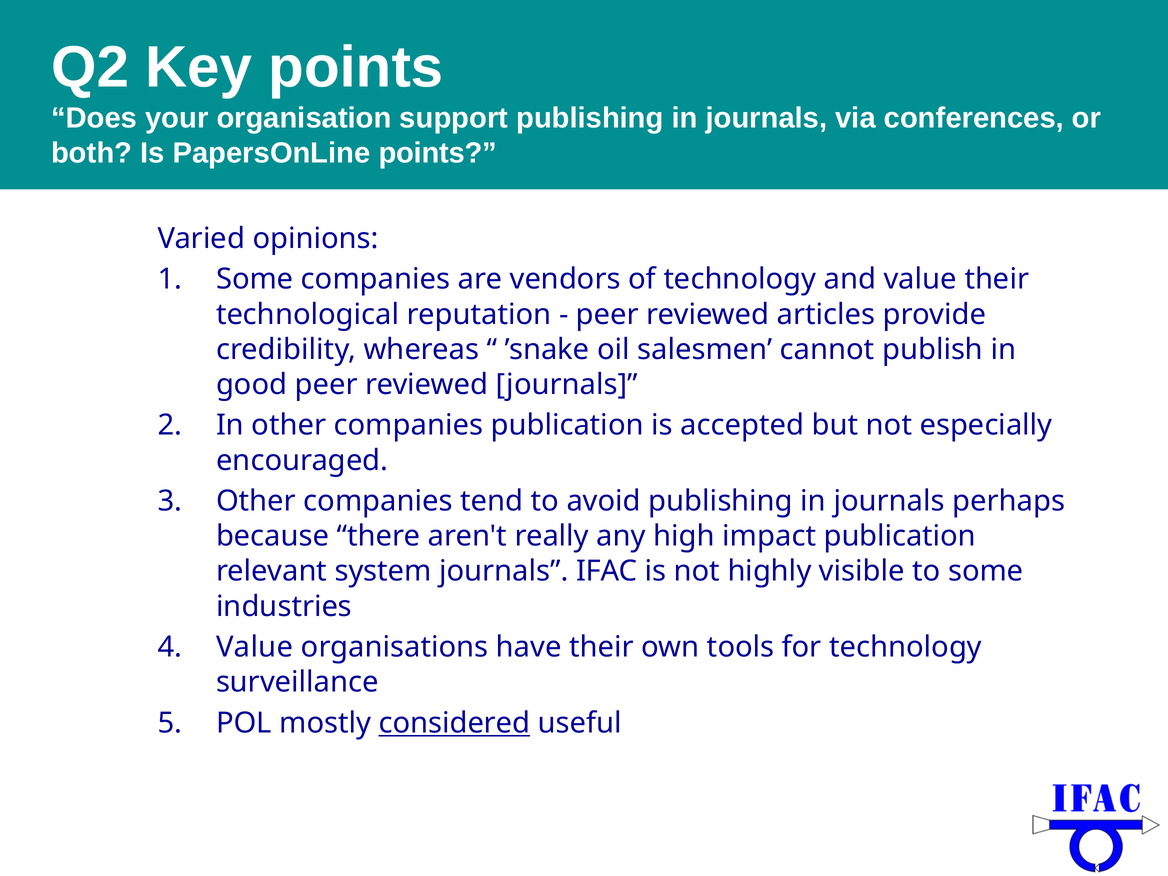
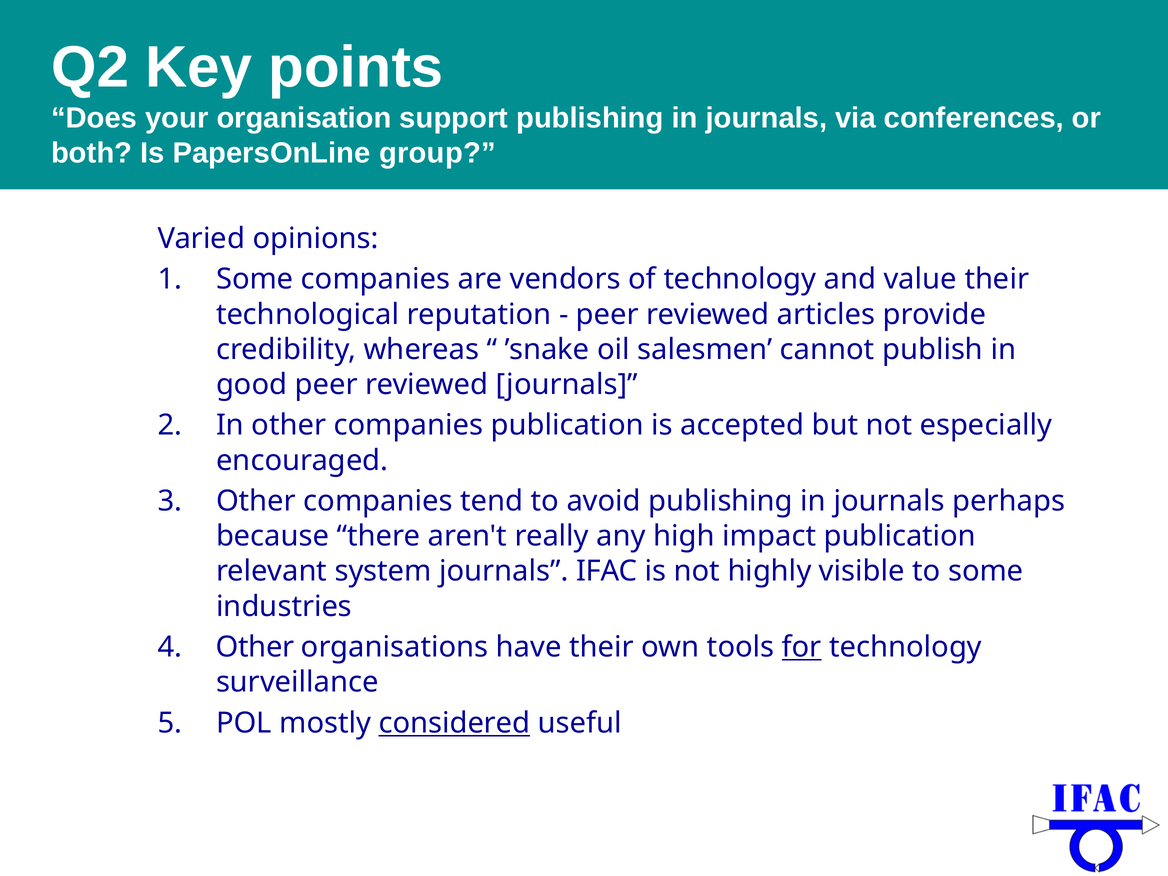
PapersOnLine points: points -> group (437, 153)
Value: Value -> Other (255, 647)
for underline: none -> present (802, 647)
